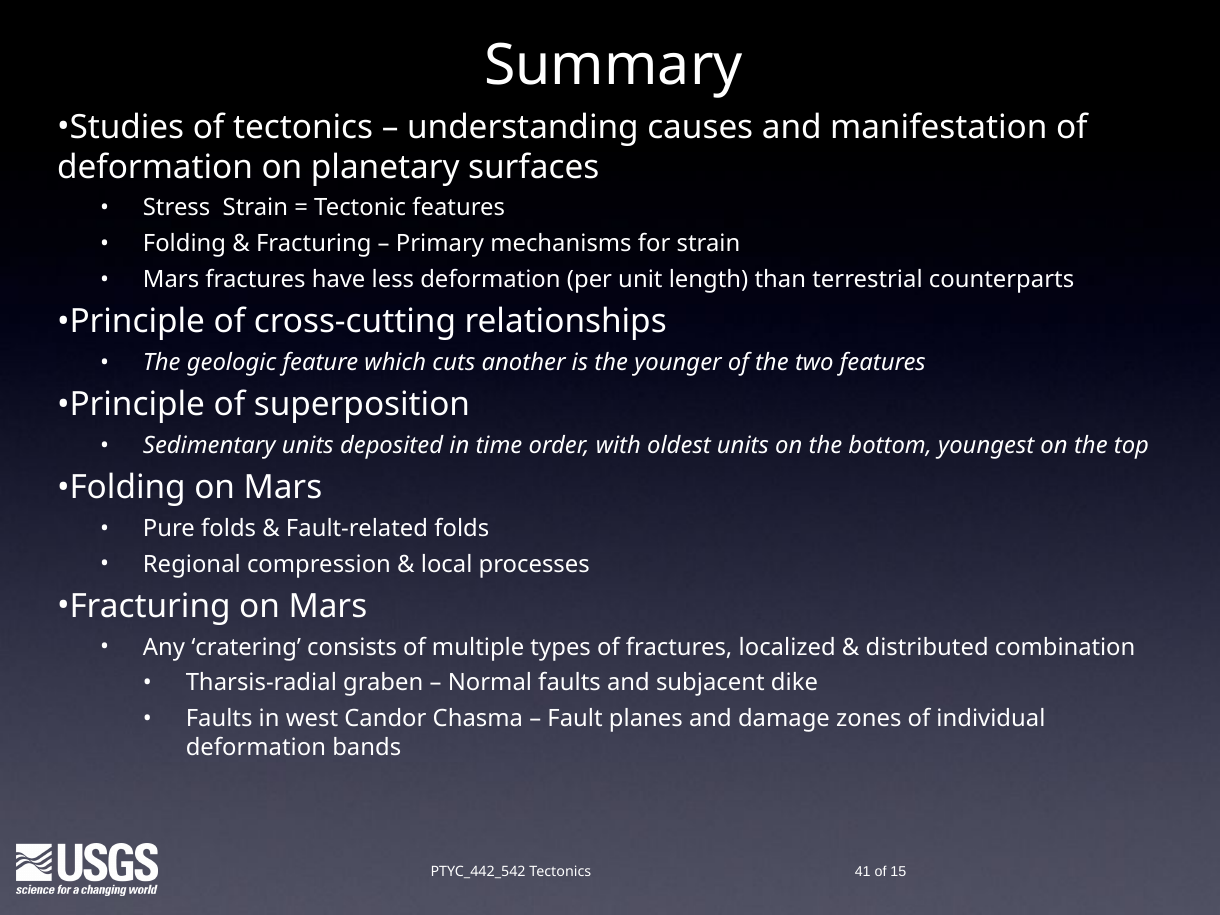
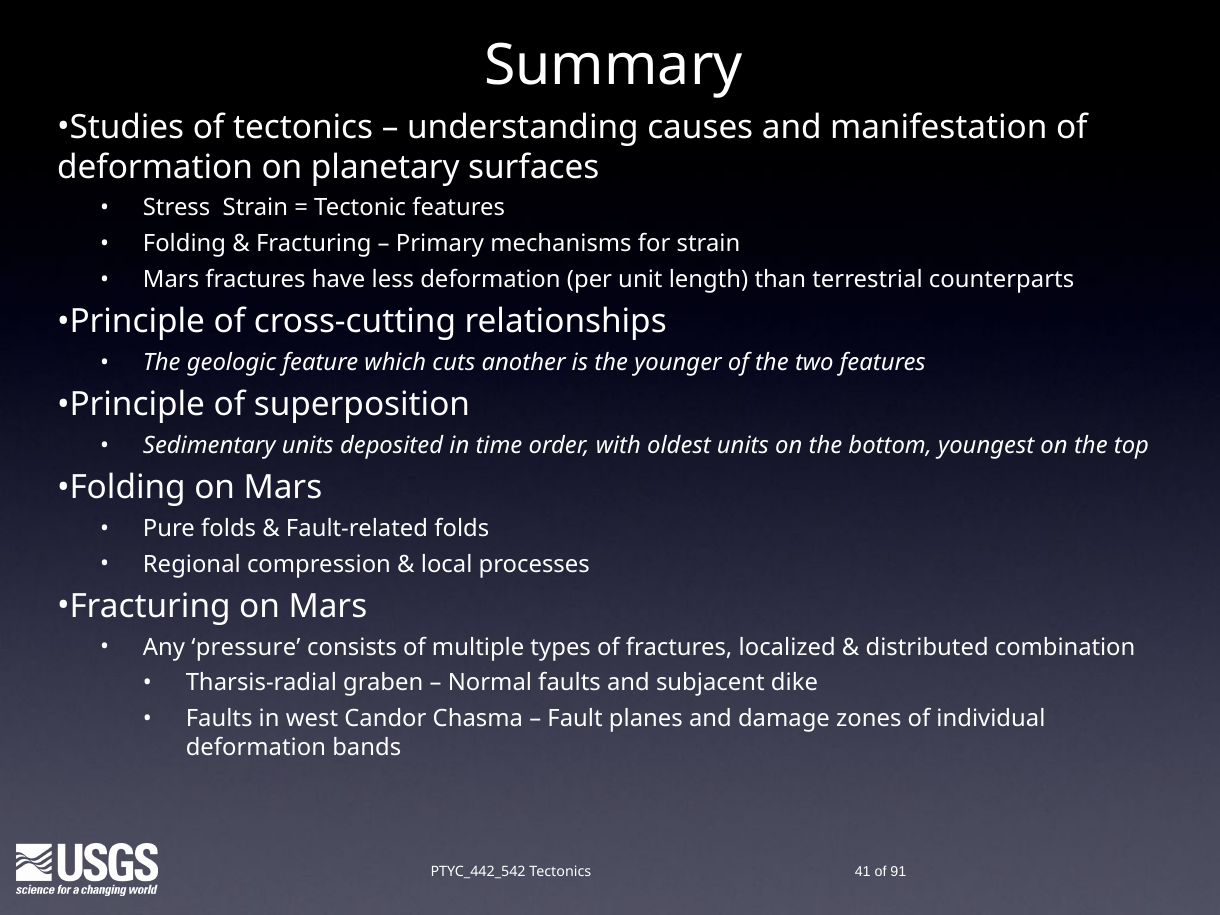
cratering: cratering -> pressure (246, 647)
15: 15 -> 91 (898, 872)
